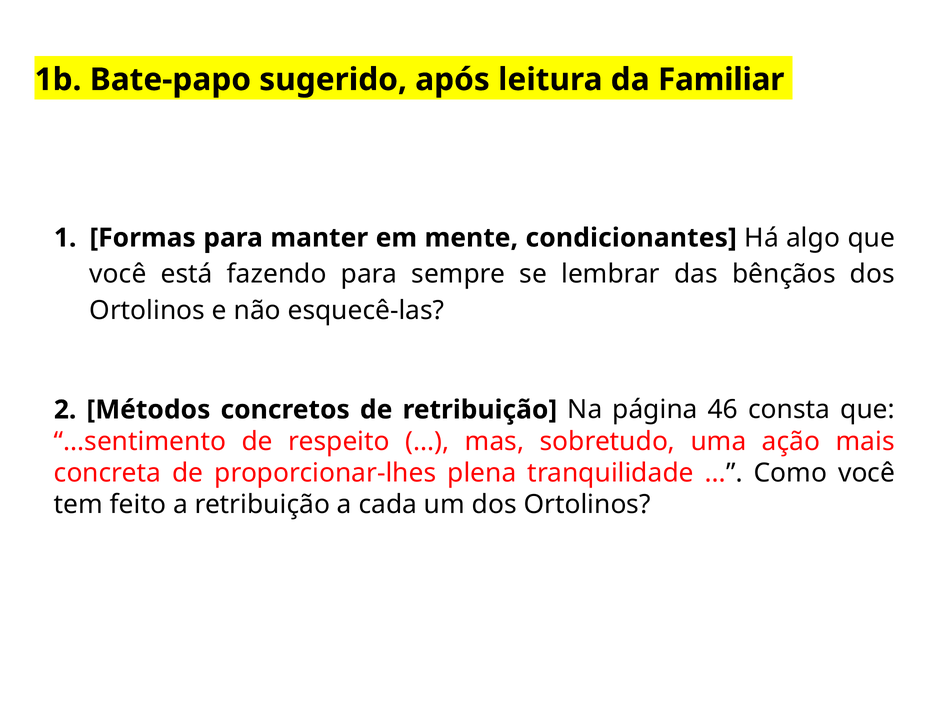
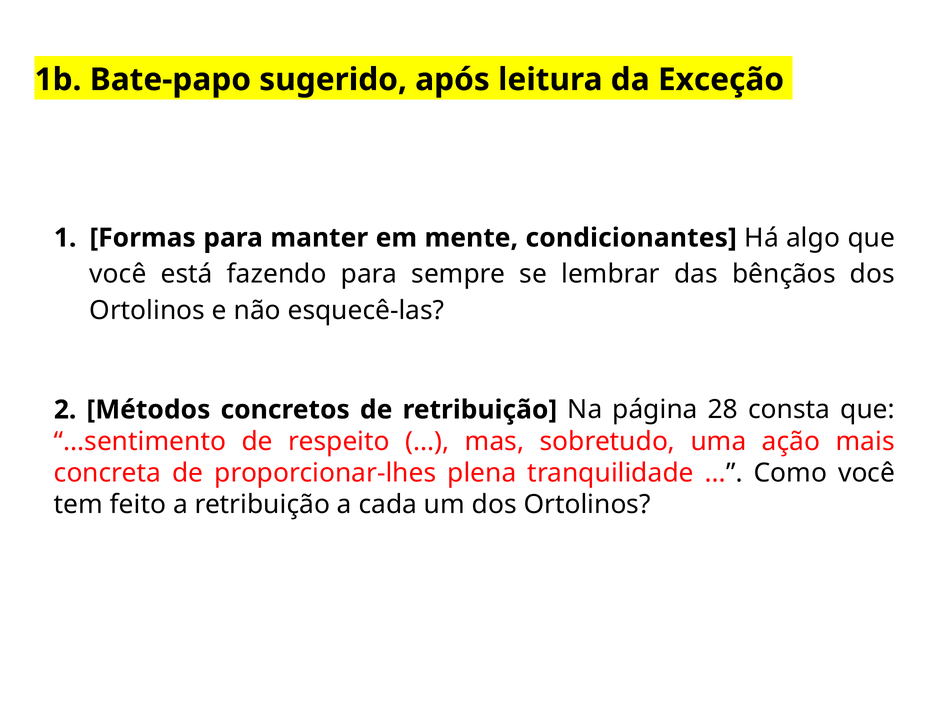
Familiar: Familiar -> Exceção (721, 80)
46: 46 -> 28 (723, 410)
